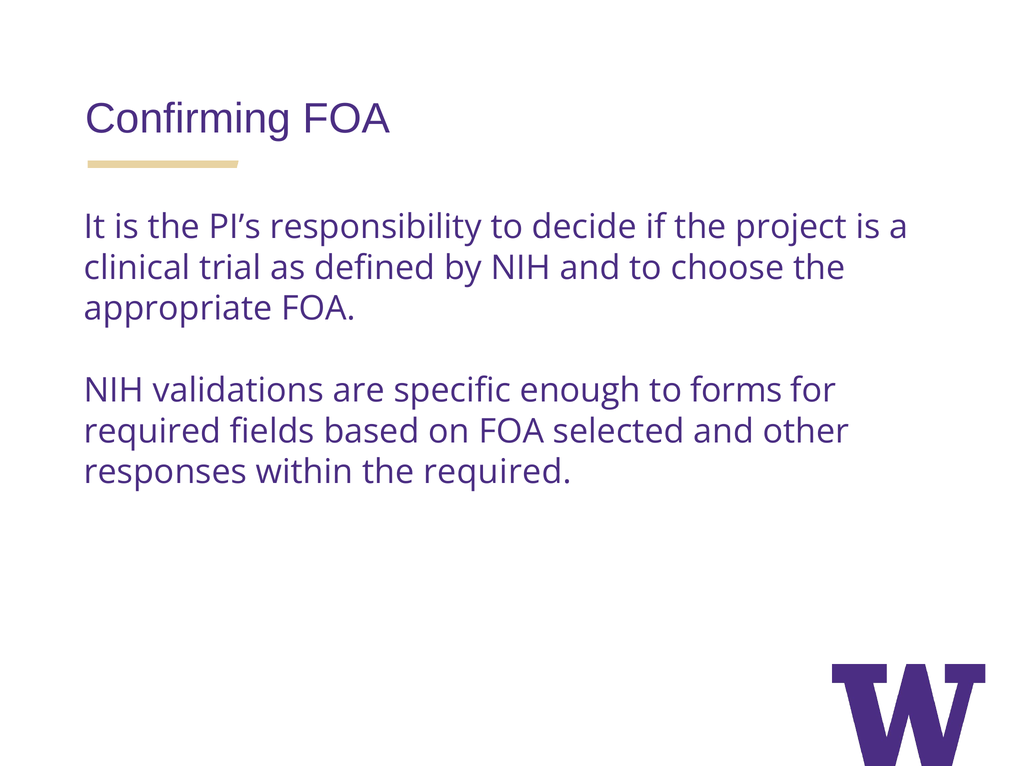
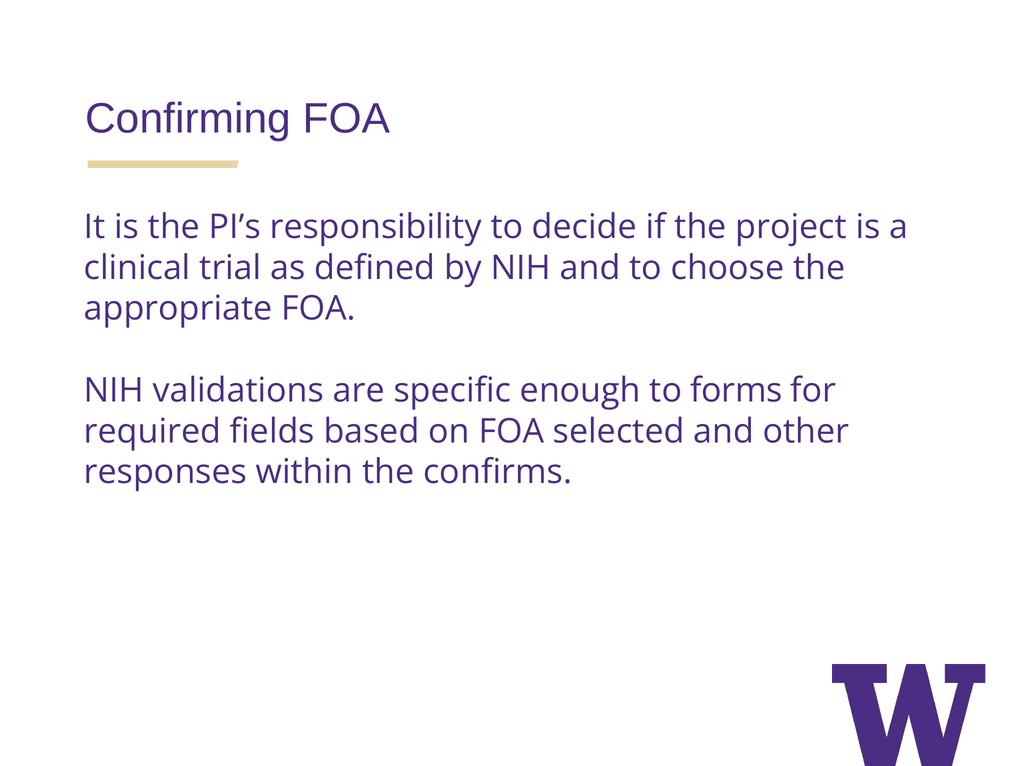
the required: required -> confirms (498, 472)
